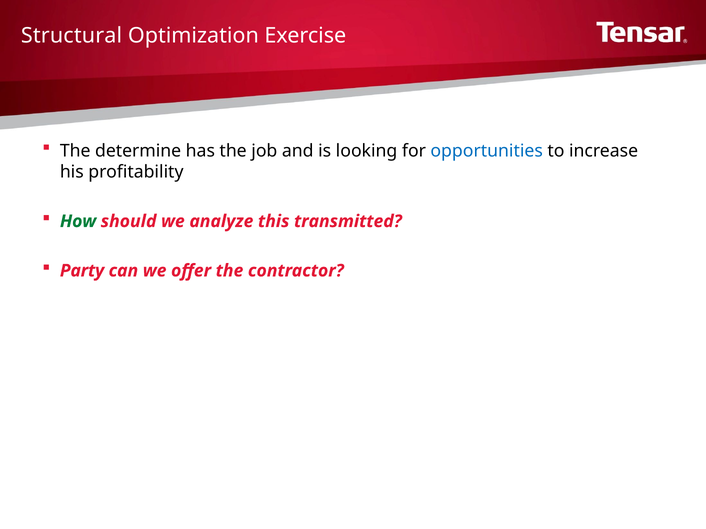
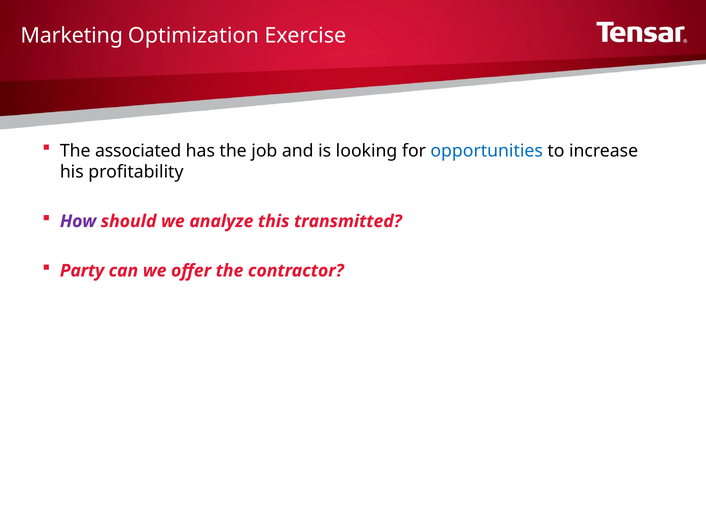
Structural: Structural -> Marketing (72, 36)
determine: determine -> associated (138, 151)
How colour: green -> purple (78, 222)
